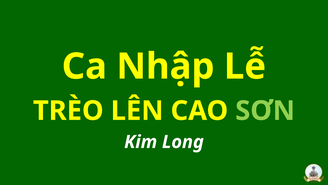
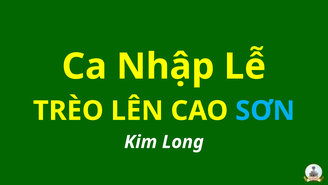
SƠN colour: light green -> light blue (265, 111)
